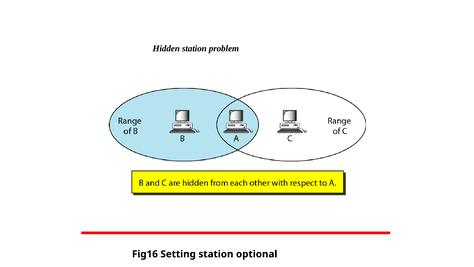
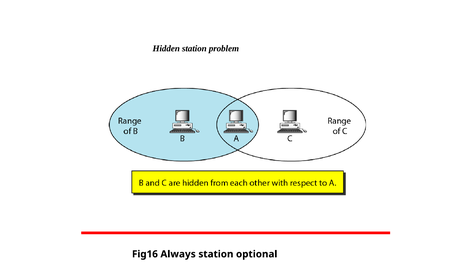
Setting: Setting -> Always (178, 254)
